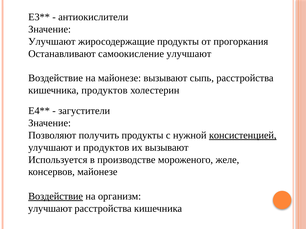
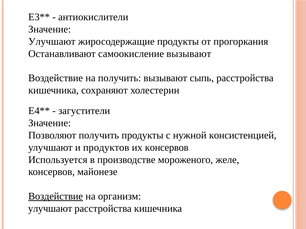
самоокисление улучшают: улучшают -> вызывают (189, 54)
на майонезе: майонезе -> получить (120, 78)
кишечника продуктов: продуктов -> сохраняют (105, 90)
консистенцией underline: present -> none (243, 136)
их вызывают: вызывают -> консервов (167, 148)
